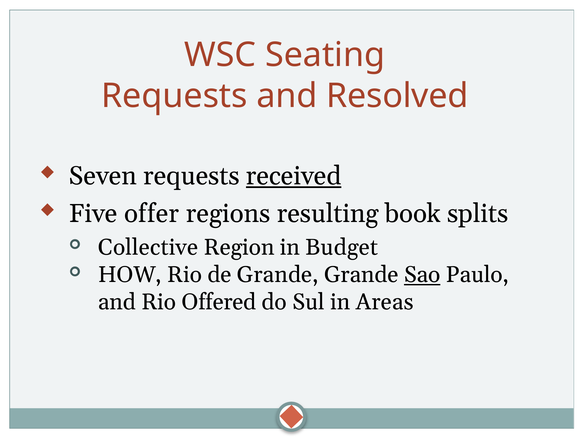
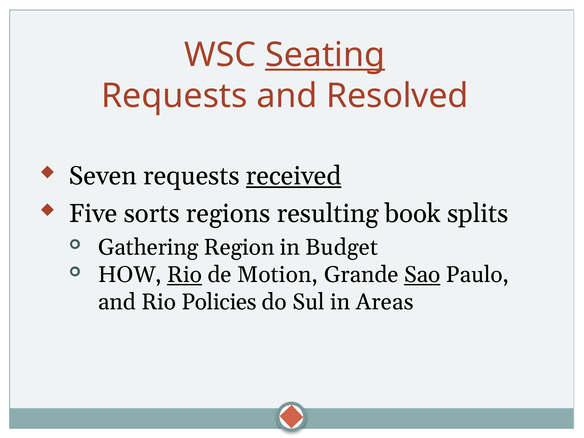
Seating underline: none -> present (325, 55)
offer: offer -> sorts (152, 214)
Collective: Collective -> Gathering (148, 247)
Rio underline: none -> present (185, 275)
de Grande: Grande -> Motion (278, 275)
Offered: Offered -> Policies (219, 302)
